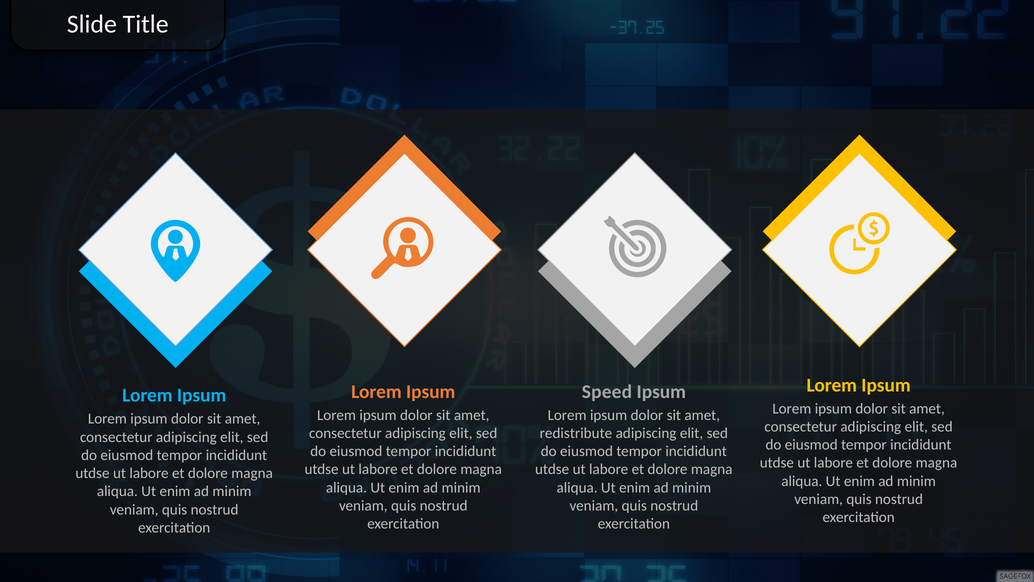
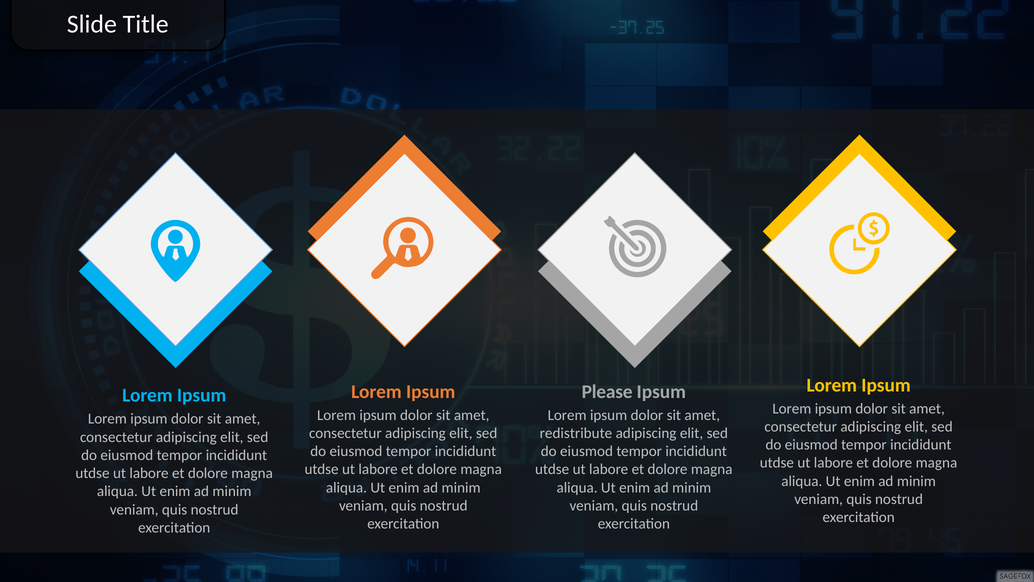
Speed: Speed -> Please (607, 391)
